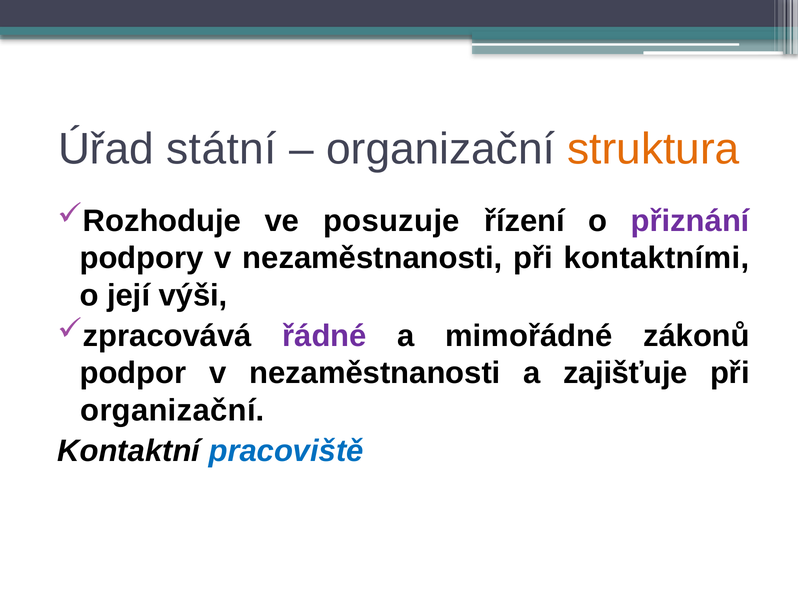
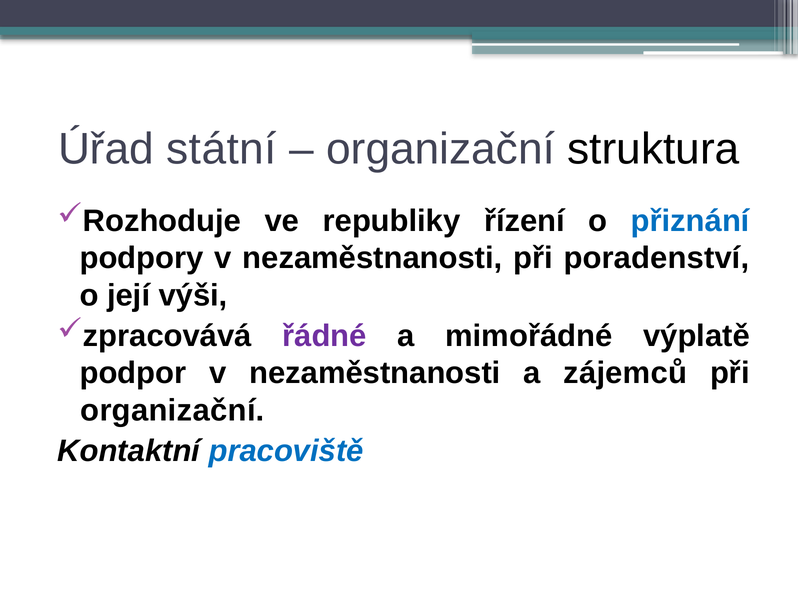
struktura colour: orange -> black (653, 149)
posuzuje: posuzuje -> republiky (392, 221)
přiznání colour: purple -> blue (690, 221)
kontaktními: kontaktními -> poradenství (656, 258)
zákonů: zákonů -> výplatě (696, 336)
zajišťuje: zajišťuje -> zájemců (625, 373)
